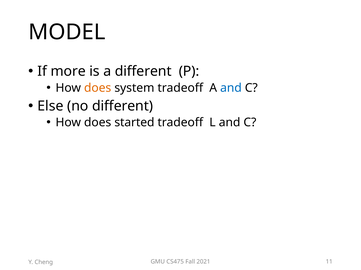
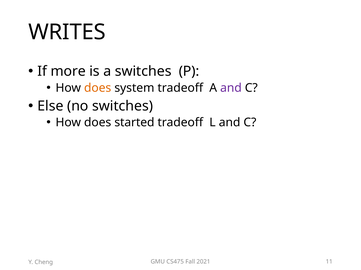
MODEL: MODEL -> WRITES (67, 32)
a different: different -> switches (143, 72)
and colour: blue -> purple (231, 88)
no different: different -> switches (123, 106)
